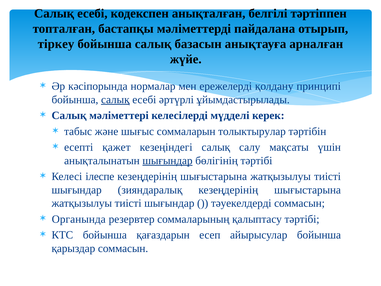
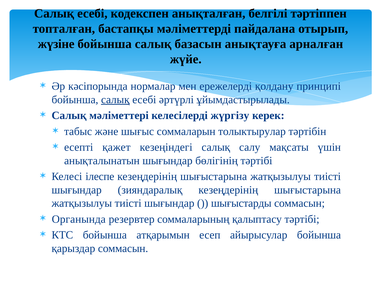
тіркеу: тіркеу -> жүзіне (56, 44)
мүдделі: мүдделі -> жүргізу (230, 115)
шығындар underline: present -> none (167, 161)
тәуекелдерді: тәуекелдерді -> шығыстарды (241, 203)
қағаздарын: қағаздарын -> атқарымын (163, 235)
